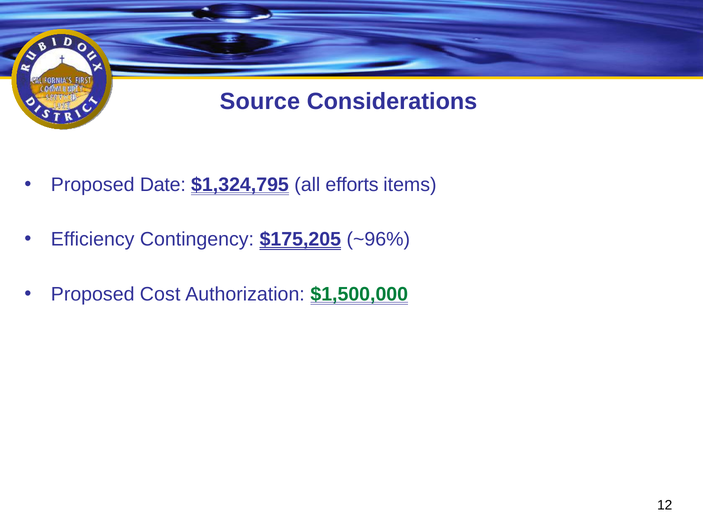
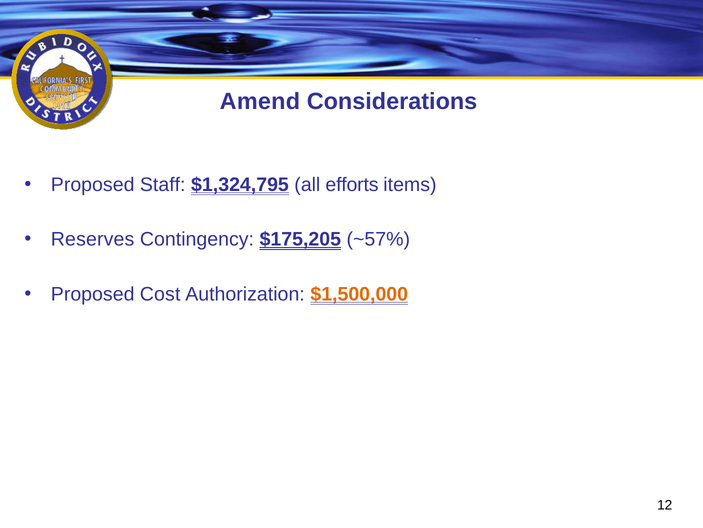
Source: Source -> Amend (260, 101)
Date: Date -> Staff (163, 184)
Efficiency: Efficiency -> Reserves (93, 239)
~96%: ~96% -> ~57% (378, 239)
$1,500,000 colour: green -> orange (359, 294)
